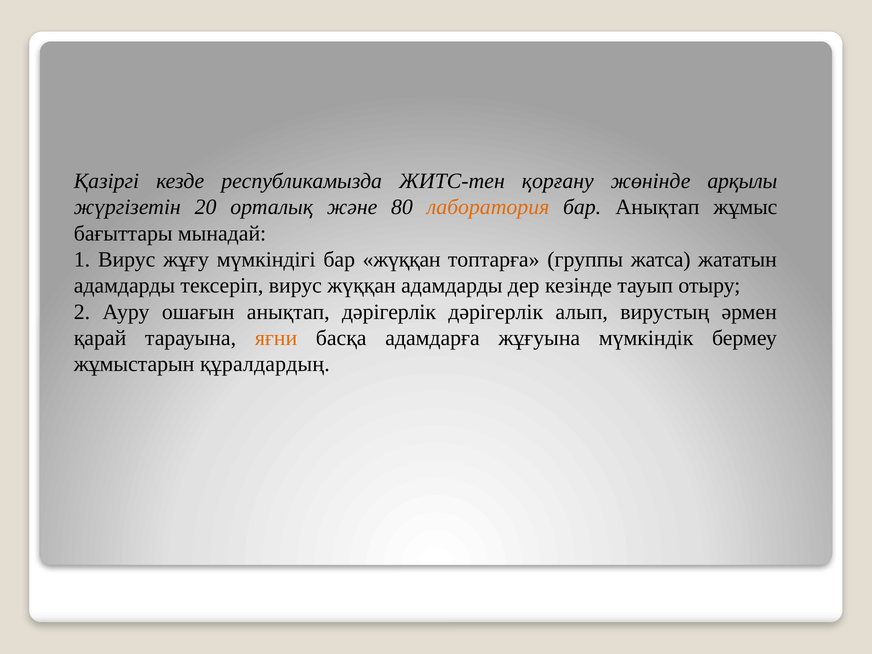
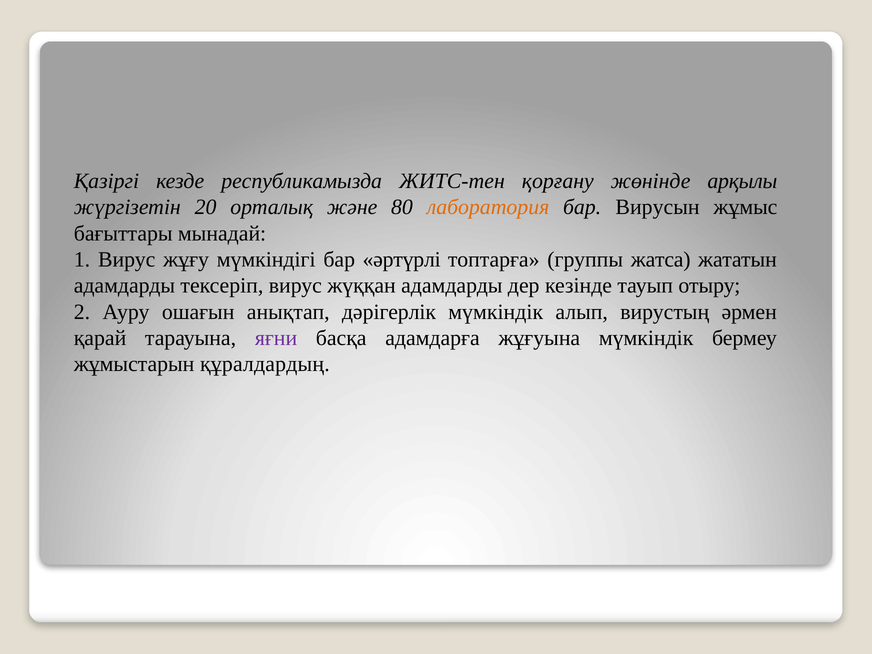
бар Анықтап: Анықтап -> Вирусын (658, 207)
бар жүққан: жүққан -> әртүрлі (402, 259)
дәрігерлік дәрігерлік: дәрігерлік -> мүмкіндік (496, 312)
яғни colour: orange -> purple (276, 338)
